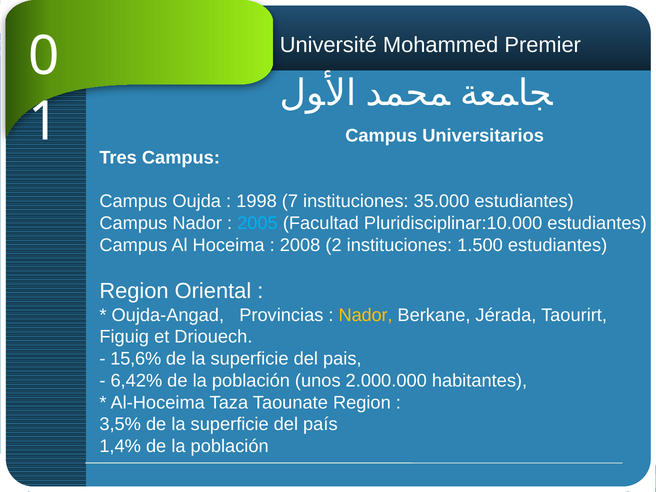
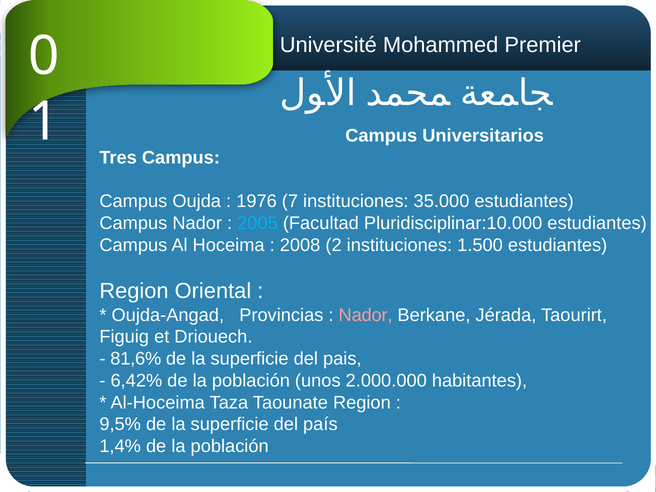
1998: 1998 -> 1976 (257, 201)
Nador colour: yellow -> pink (366, 315)
15,6%: 15,6% -> 81,6% (136, 359)
3,5%: 3,5% -> 9,5% (120, 424)
